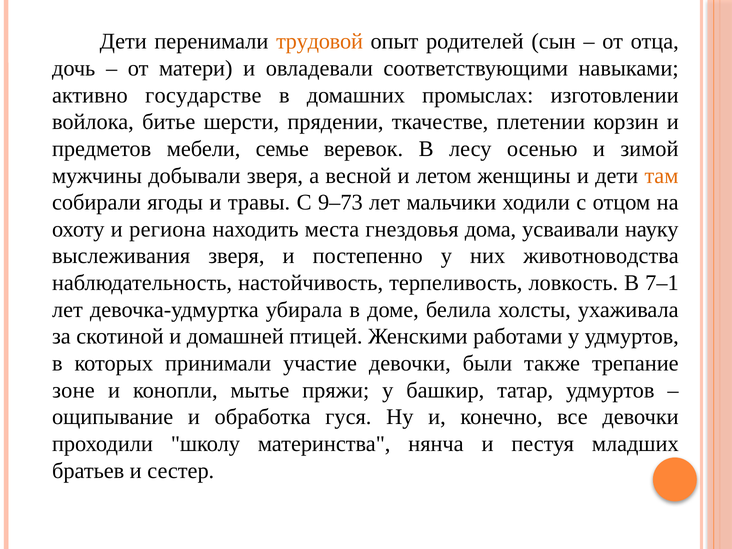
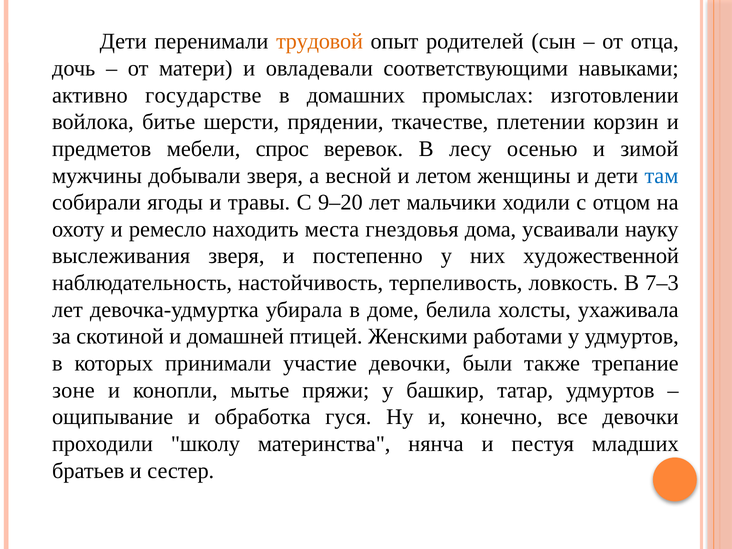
семье: семье -> спрос (282, 149)
там colour: orange -> blue (661, 176)
9–73: 9–73 -> 9–20 (340, 202)
региона: региона -> ремесло (168, 229)
животноводства: животноводства -> художественной (601, 256)
7–1: 7–1 -> 7–3 (662, 283)
